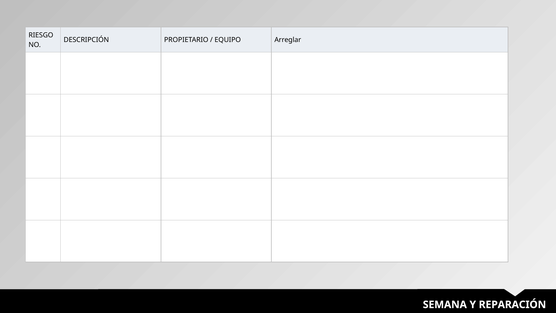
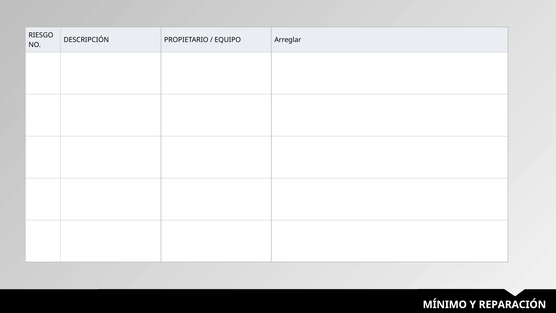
SEMANA: SEMANA -> MÍNIMO (445, 304)
